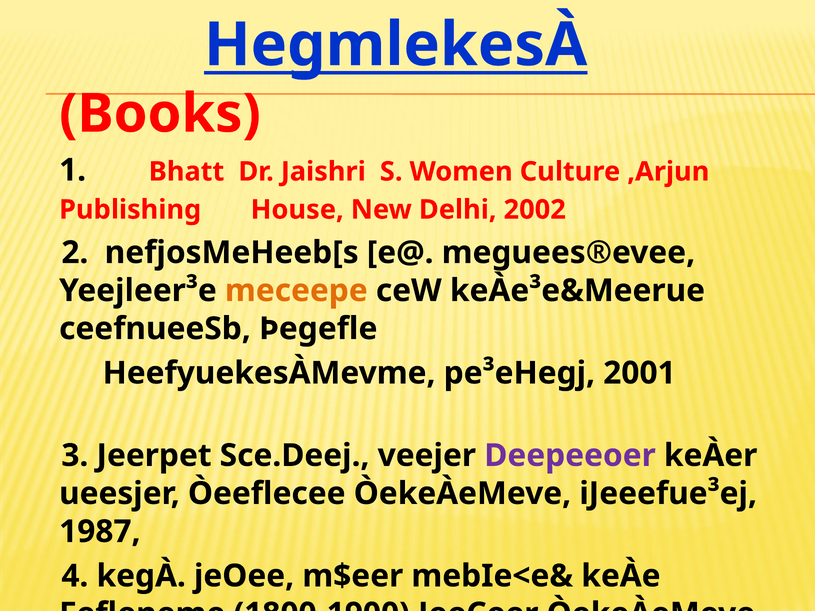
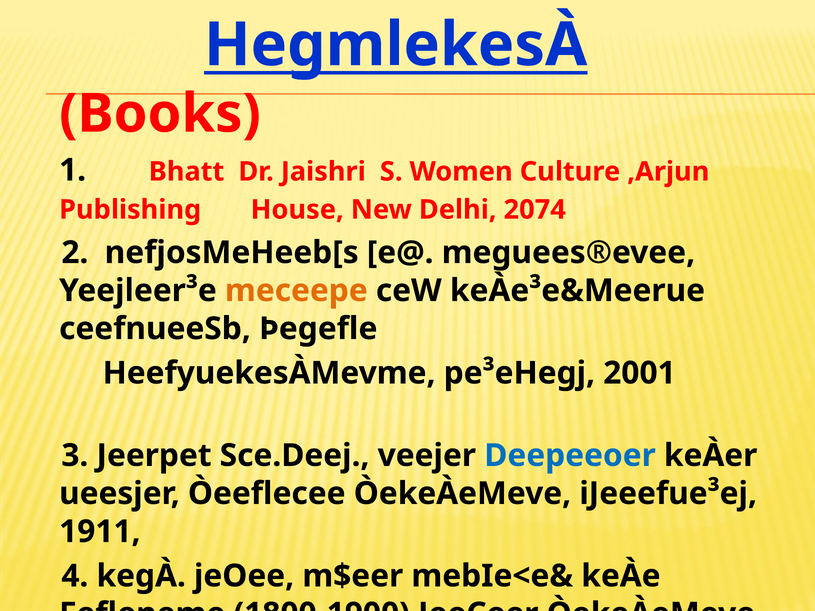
Delhi 2002: 2002 -> 2074 (535, 210)
Deepeeoer colour: purple -> blue (570, 456)
1987: 1987 -> 1911 (100, 532)
